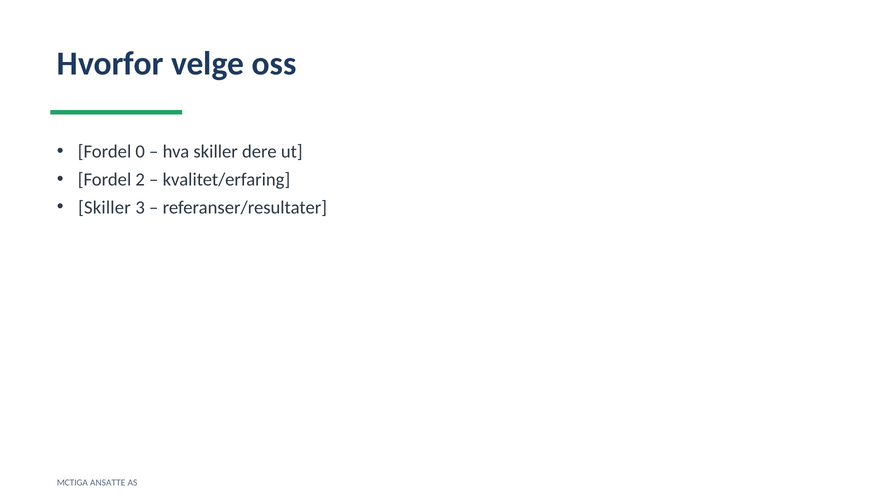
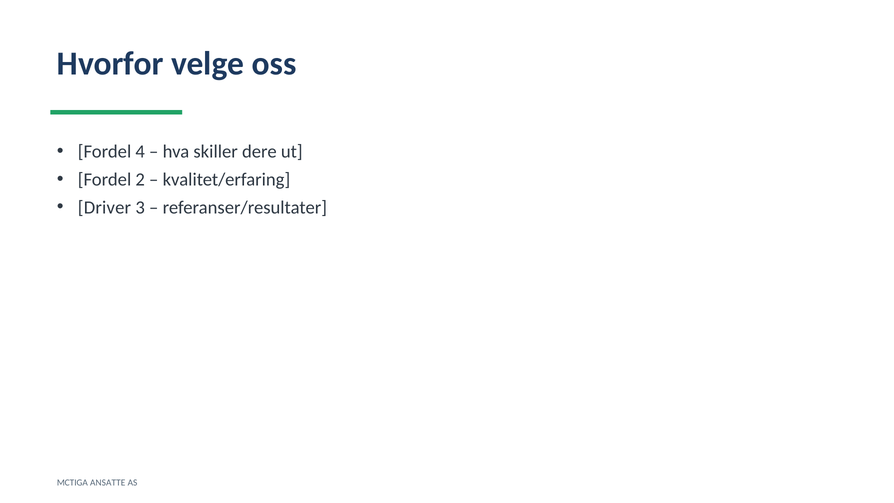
0: 0 -> 4 (140, 151)
Skiller: Skiller -> Driver (104, 207)
